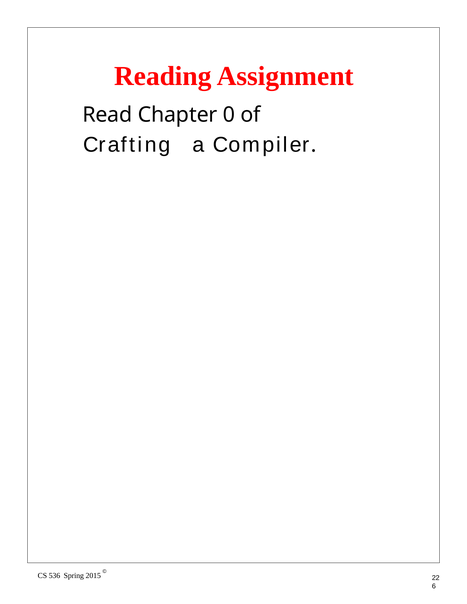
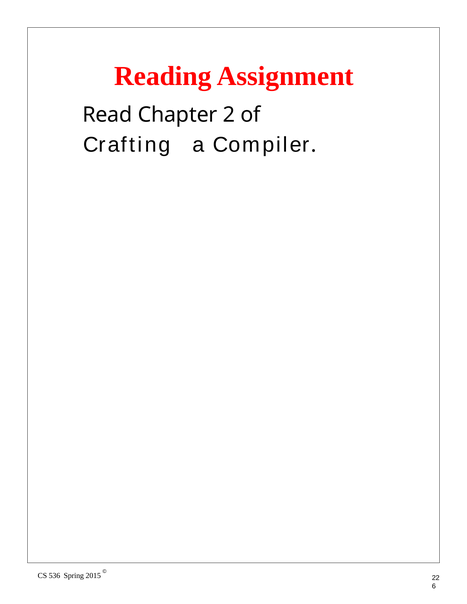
0: 0 -> 2 (229, 115)
